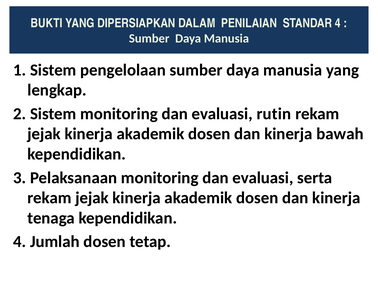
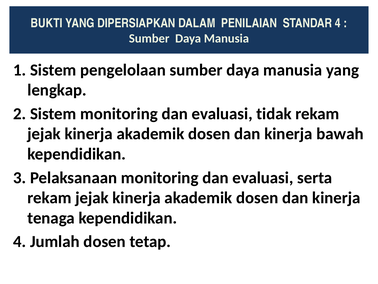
rutin: rutin -> tidak (274, 114)
